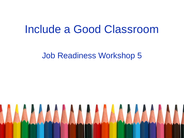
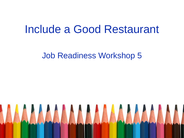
Classroom: Classroom -> Restaurant (132, 29)
